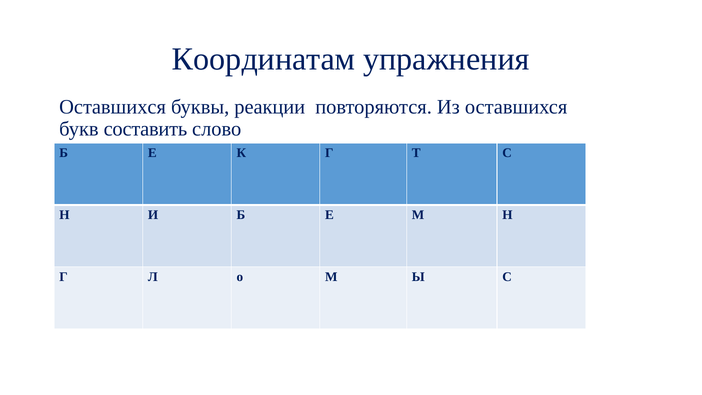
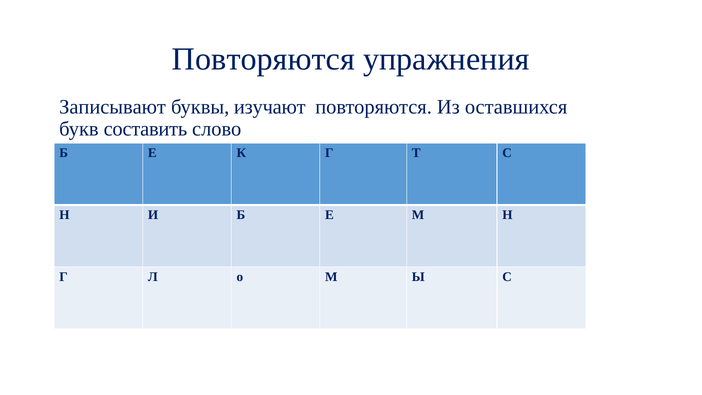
Координатам: Координатам -> Повторяются (263, 59)
Оставшихся: Оставшихся -> Записывают (113, 107)
реакции: реакции -> изучают (270, 107)
